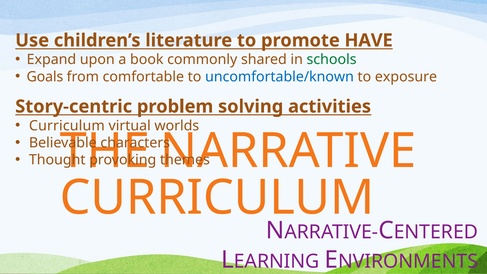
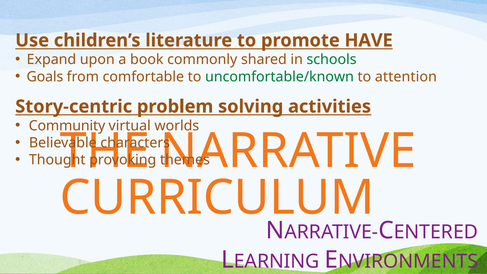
uncomfortable/known colour: blue -> green (279, 77)
exposure: exposure -> attention (406, 77)
Curriculum: Curriculum -> Community (67, 126)
